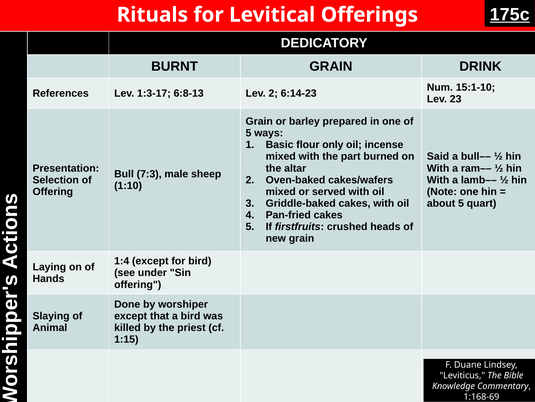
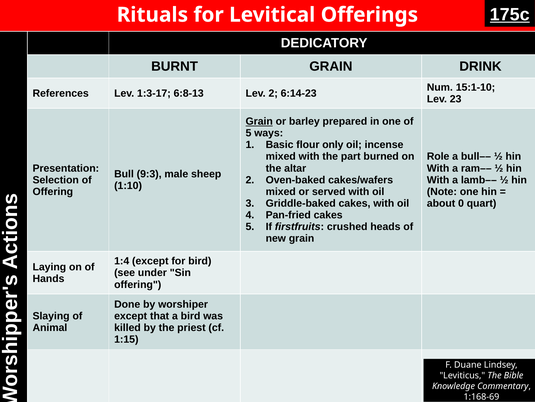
Grain underline: none -> present (259, 121)
Said: Said -> Role (438, 156)
7:3: 7:3 -> 9:3 (149, 174)
about 5: 5 -> 0 (461, 203)
